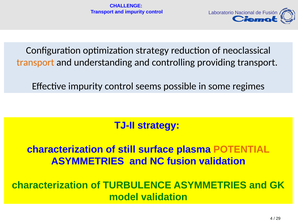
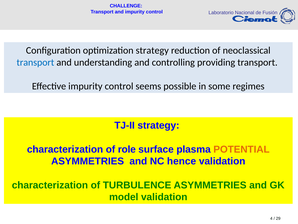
transport colour: orange -> blue (35, 62)
still: still -> role (127, 149)
fusion: fusion -> hence (182, 161)
